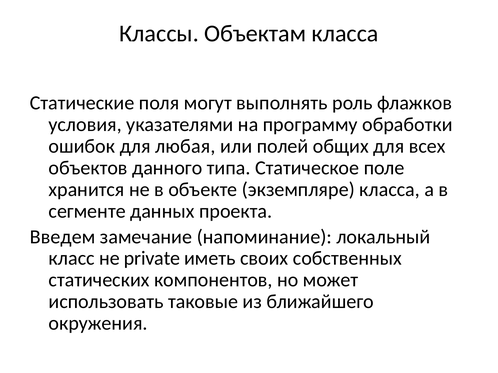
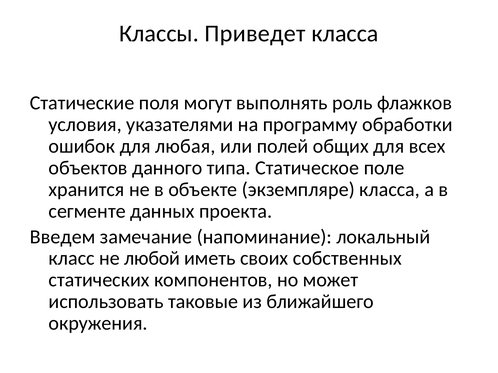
Объектам: Объектам -> Приведет (255, 34)
private: private -> любой (152, 259)
